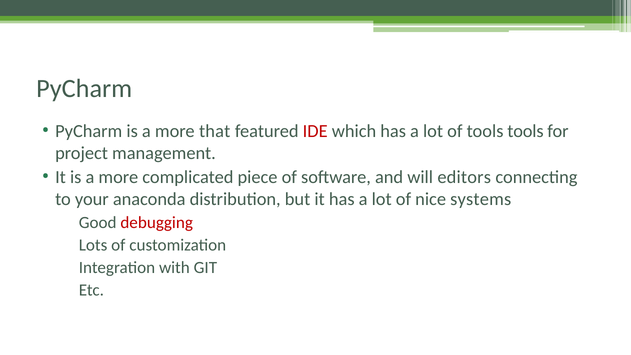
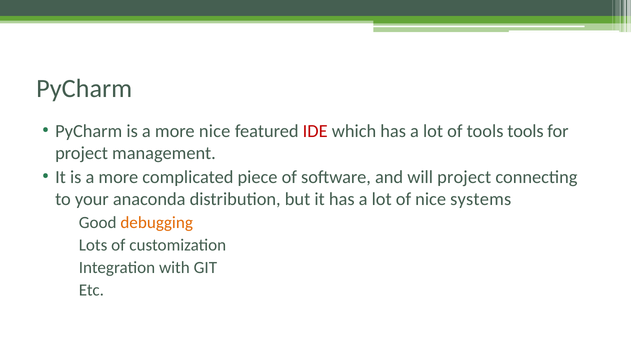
more that: that -> nice (215, 131)
will editors: editors -> project (464, 177)
debugging colour: red -> orange (157, 223)
